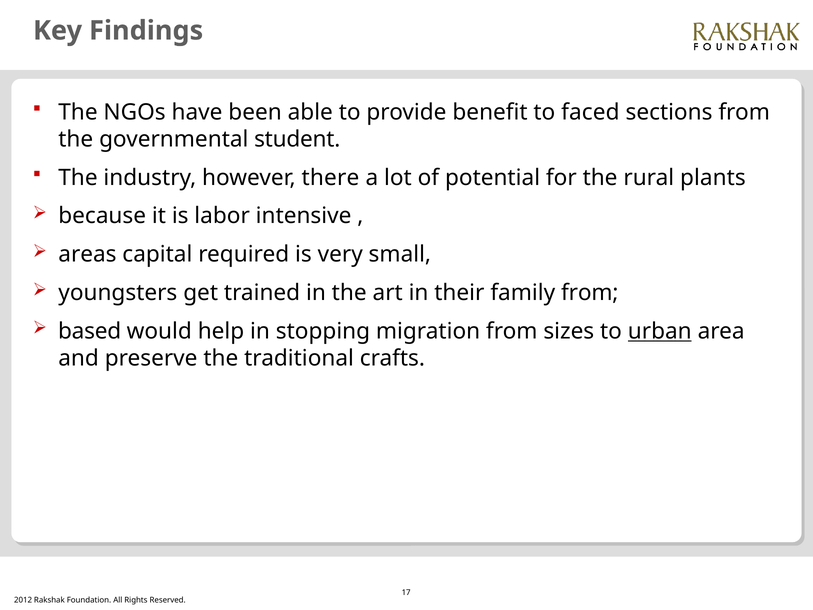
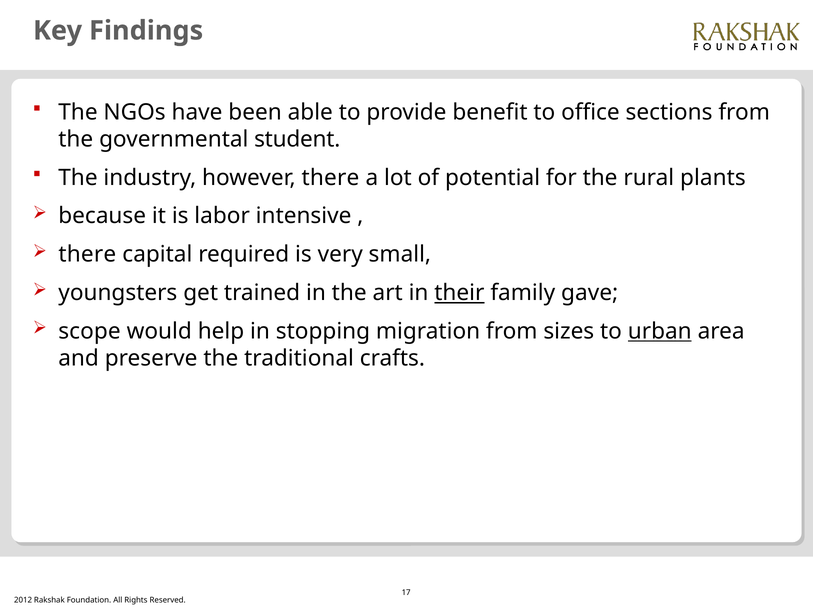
faced: faced -> office (590, 112)
areas: areas -> there (87, 254)
their underline: none -> present (459, 293)
family from: from -> gave (590, 293)
based: based -> scope (89, 331)
